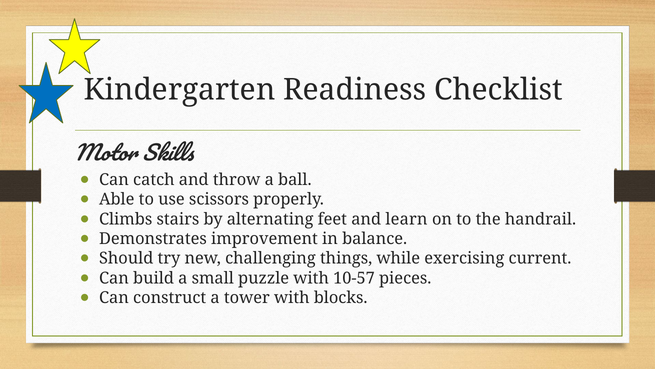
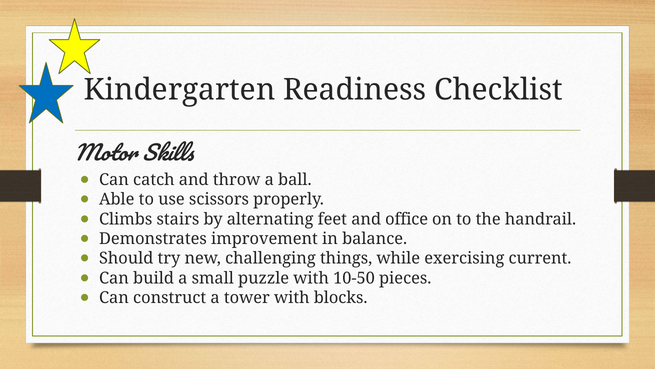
learn: learn -> office (407, 219)
10-57: 10-57 -> 10-50 (354, 278)
